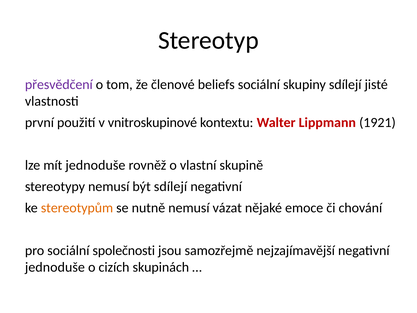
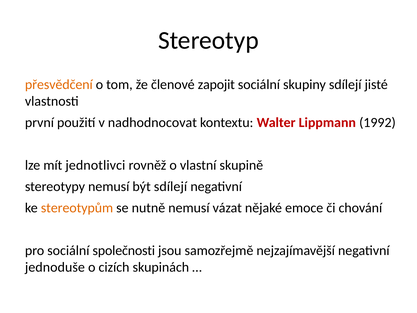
přesvědčení colour: purple -> orange (59, 84)
beliefs: beliefs -> zapojit (216, 84)
vnitroskupinové: vnitroskupinové -> nadhodnocovat (152, 122)
1921: 1921 -> 1992 (377, 122)
mít jednoduše: jednoduše -> jednotlivci (95, 165)
